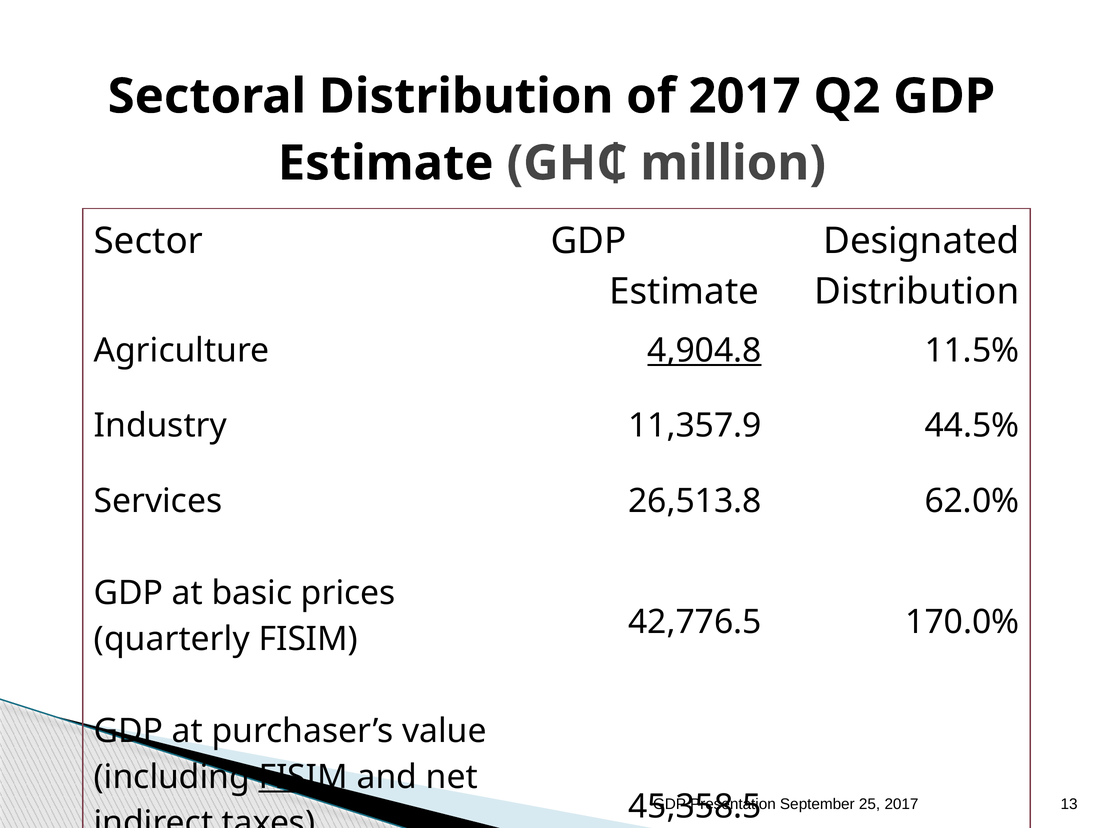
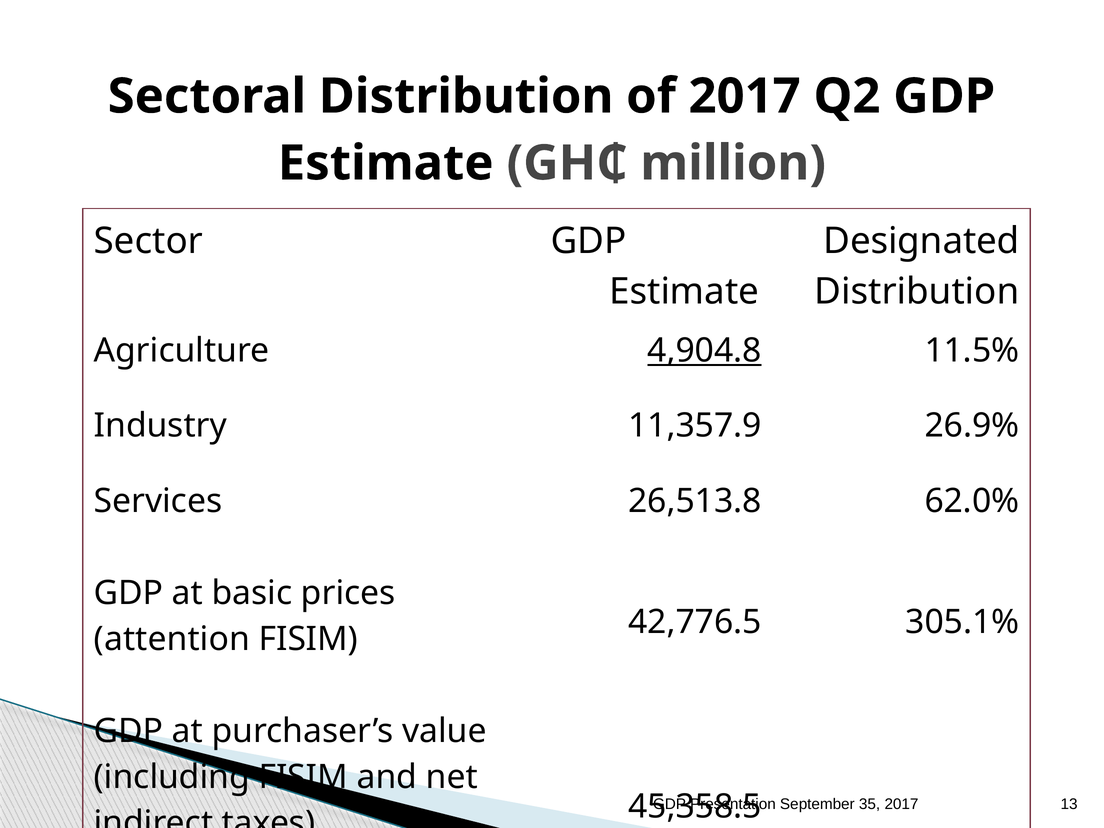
44.5%: 44.5% -> 26.9% (972, 426)
170.0%: 170.0% -> 305.1% (962, 622)
quarterly: quarterly -> attention (172, 639)
FISIM underline: present -> none (303, 777)
25: 25 -> 35 (870, 804)
